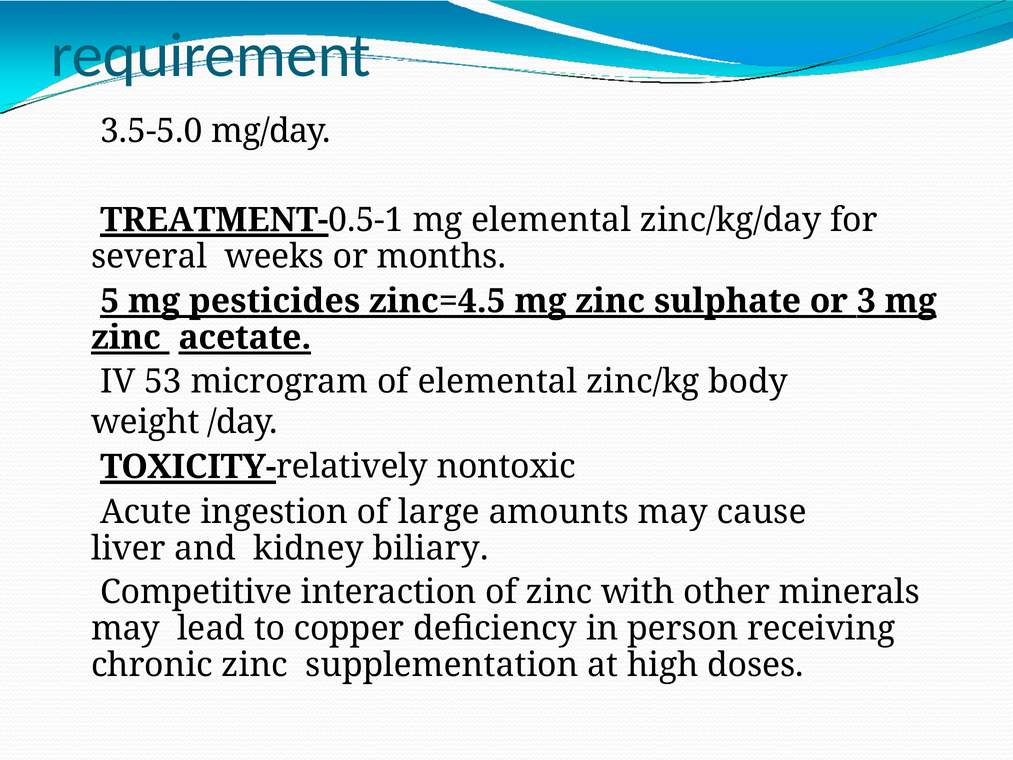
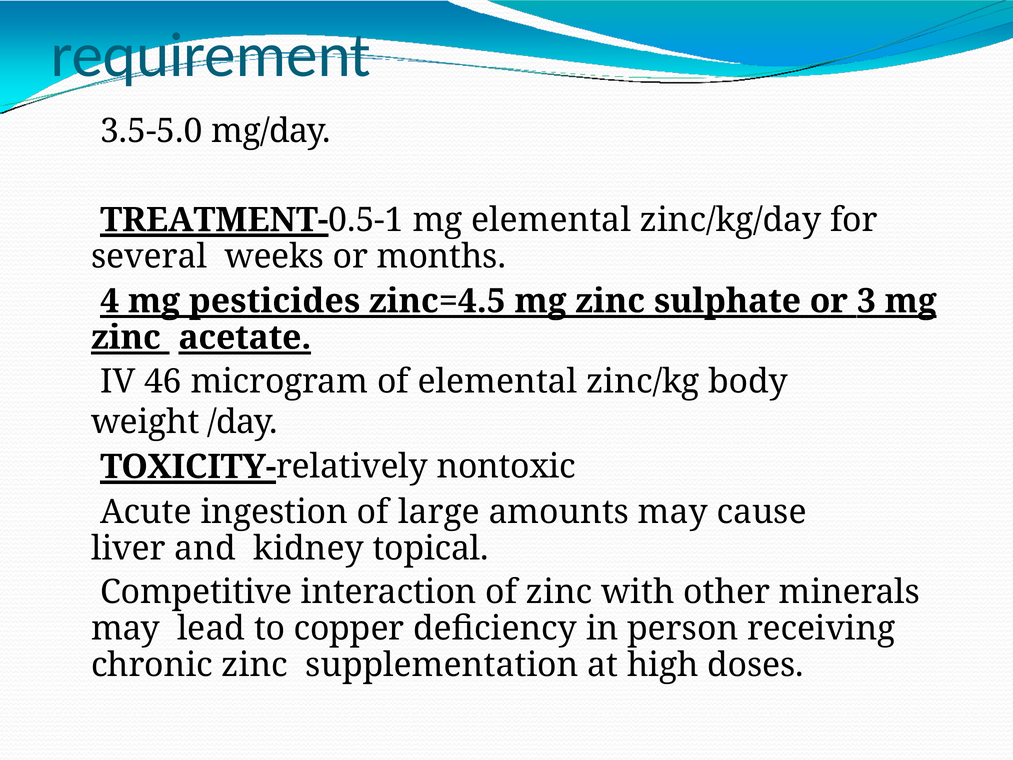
5: 5 -> 4 (110, 301)
53: 53 -> 46 (163, 382)
biliary: biliary -> topical (431, 548)
